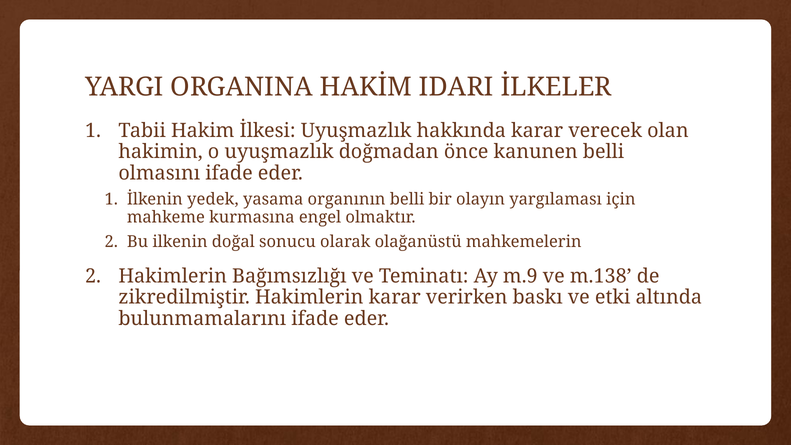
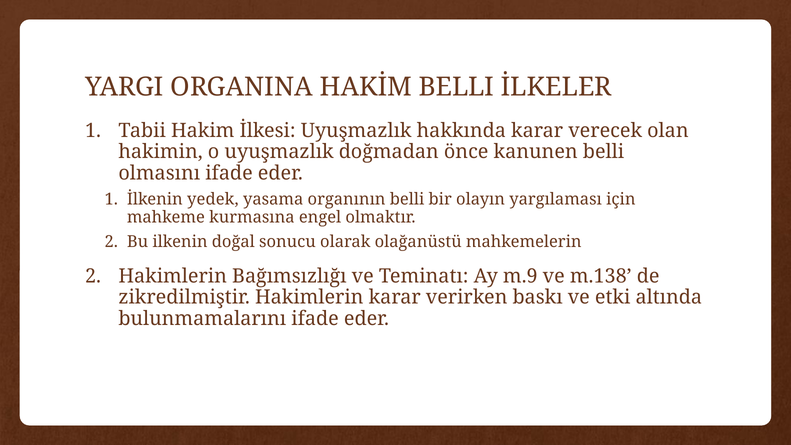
HAKİM IDARI: IDARI -> BELLI (456, 87)
